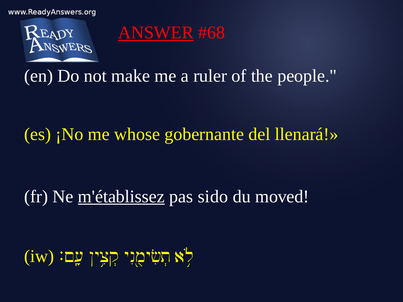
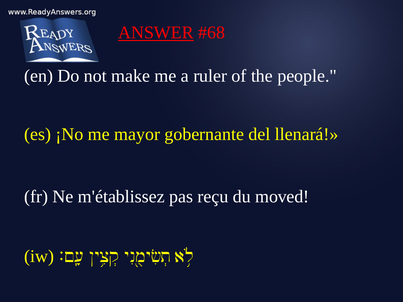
whose: whose -> mayor (137, 135)
m'établissez underline: present -> none (121, 197)
sido: sido -> reçu (213, 197)
